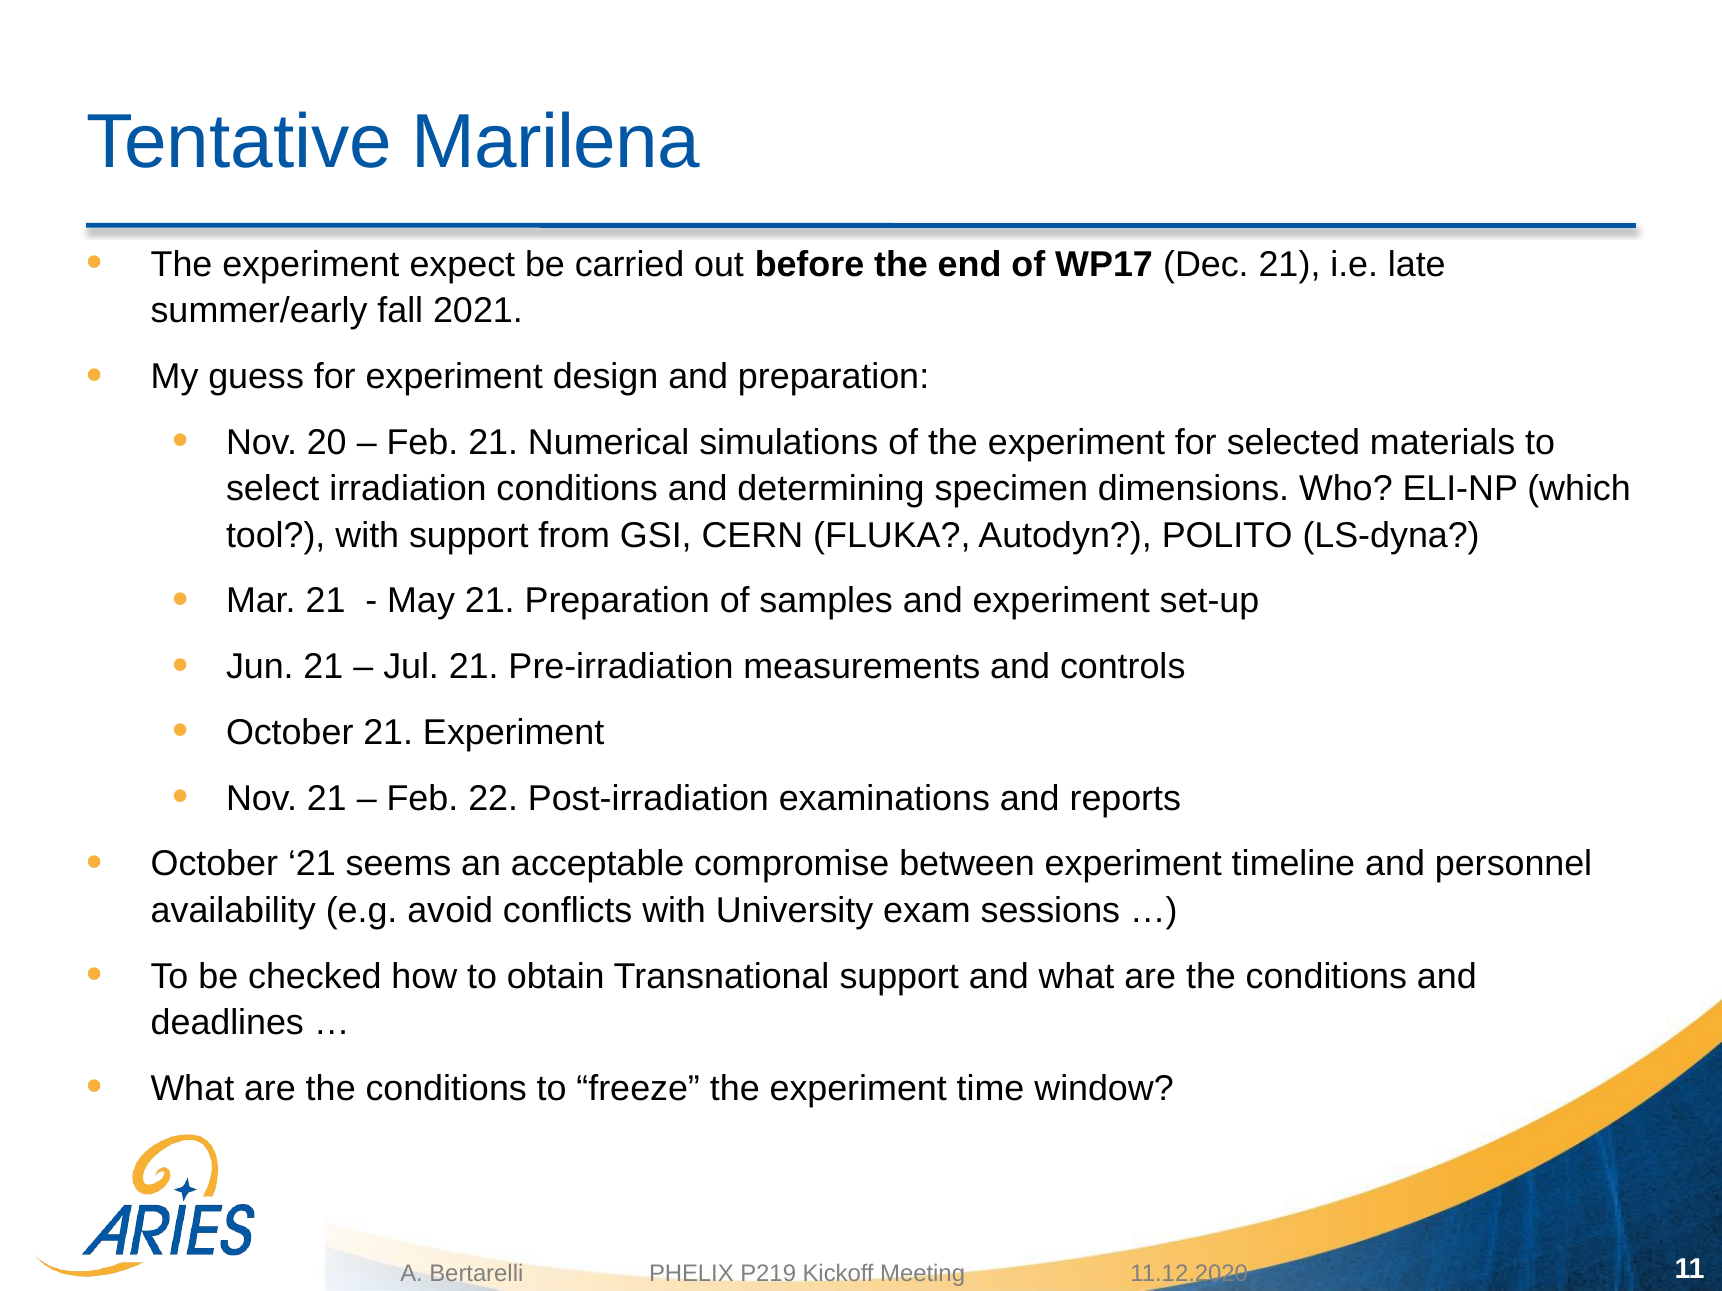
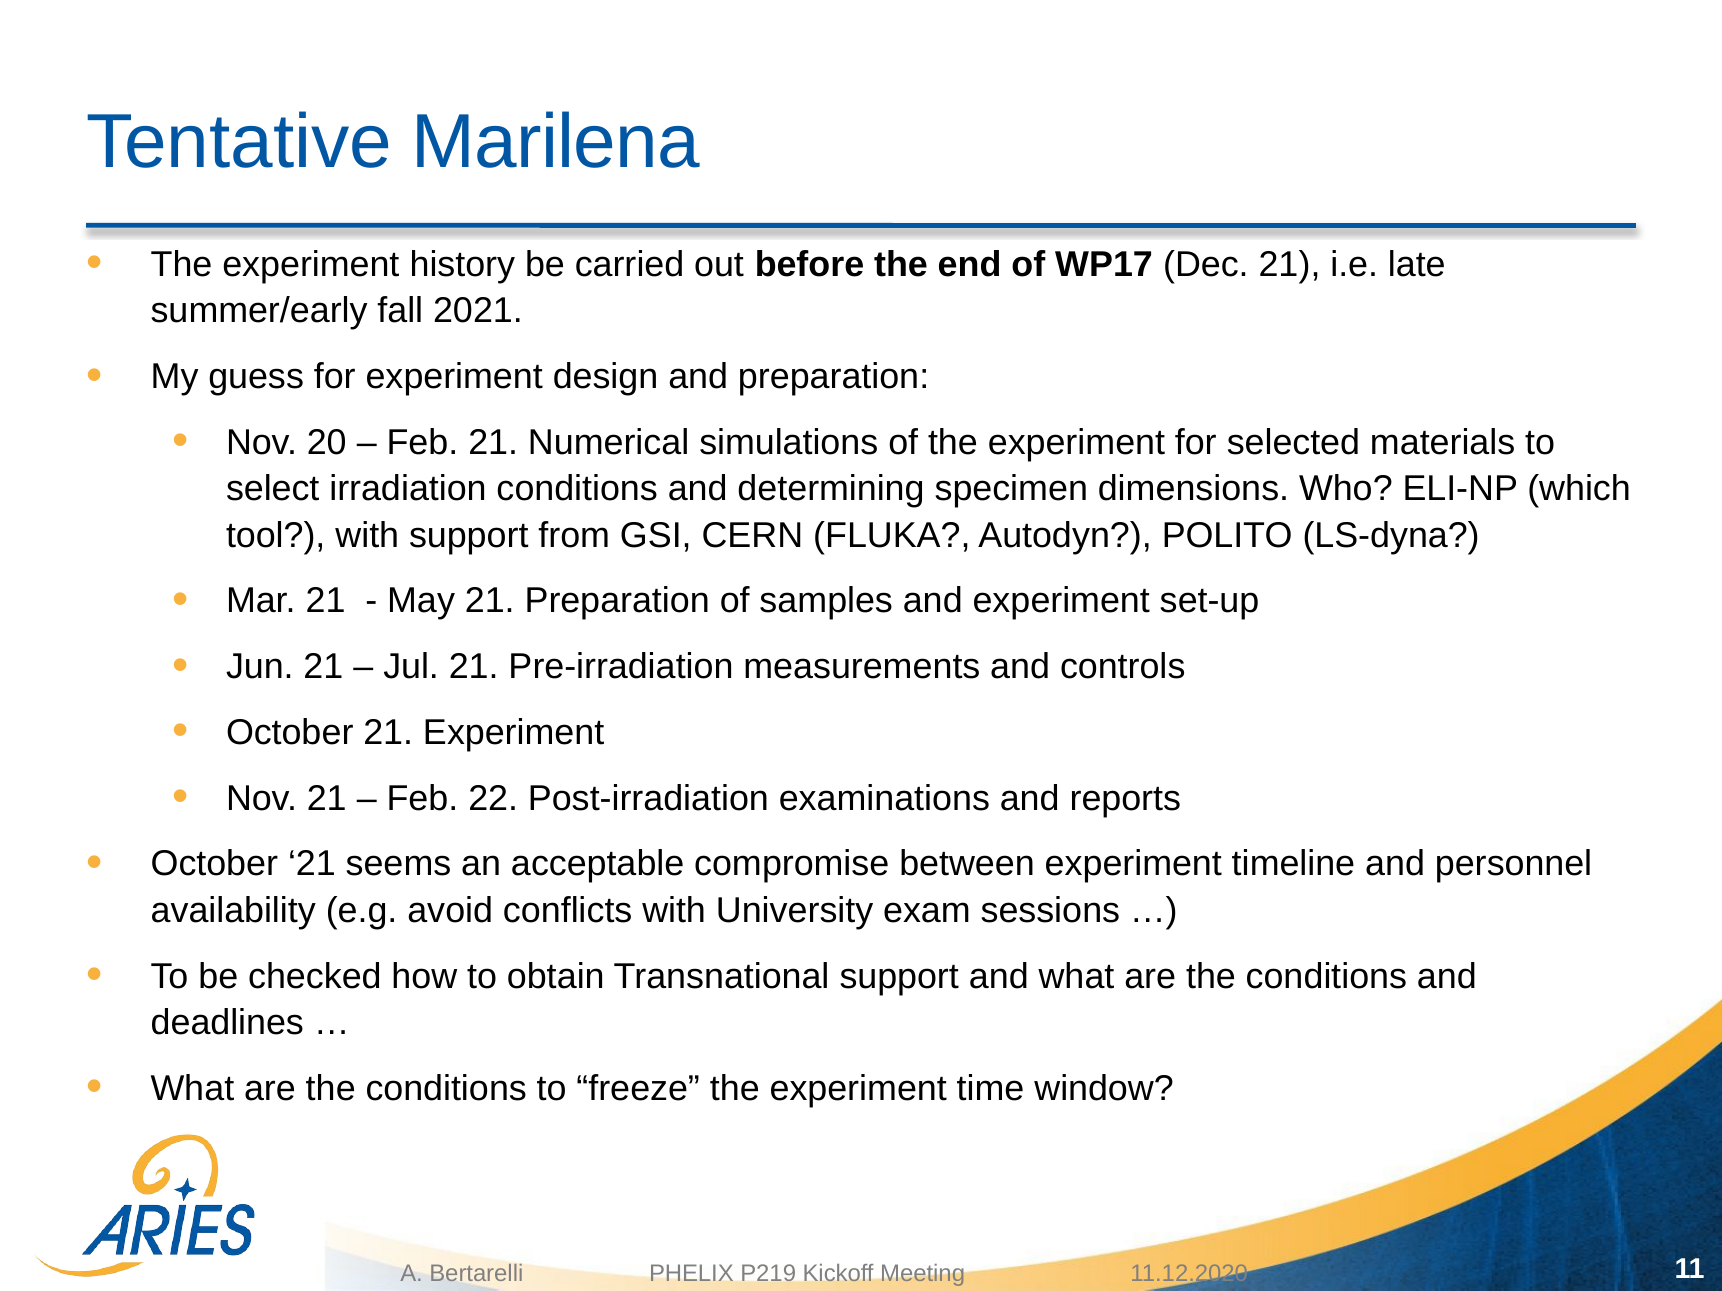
expect: expect -> history (462, 265)
